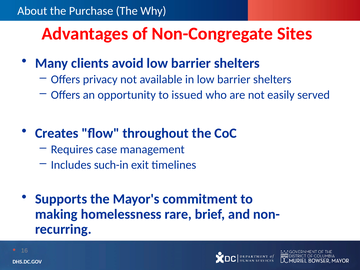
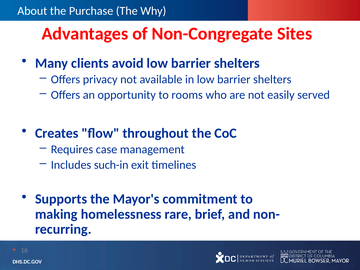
issued: issued -> rooms (187, 95)
